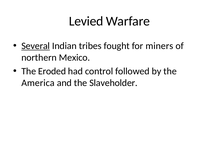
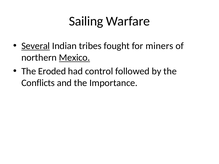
Levied: Levied -> Sailing (86, 21)
Mexico underline: none -> present (74, 58)
America: America -> Conflicts (38, 83)
Slaveholder: Slaveholder -> Importance (113, 83)
